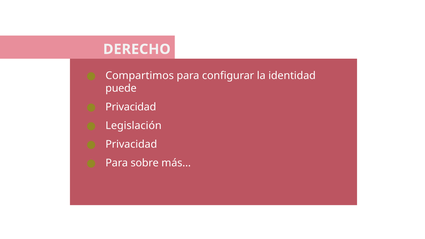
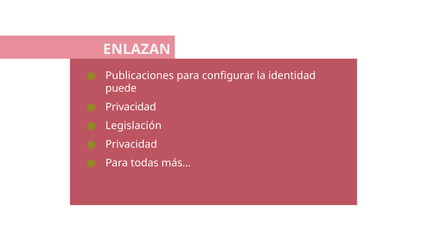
DERECHO: DERECHO -> ENLAZAN (137, 49)
Compartimos: Compartimos -> Publicaciones (140, 76)
sobre: sobre -> todas (145, 163)
